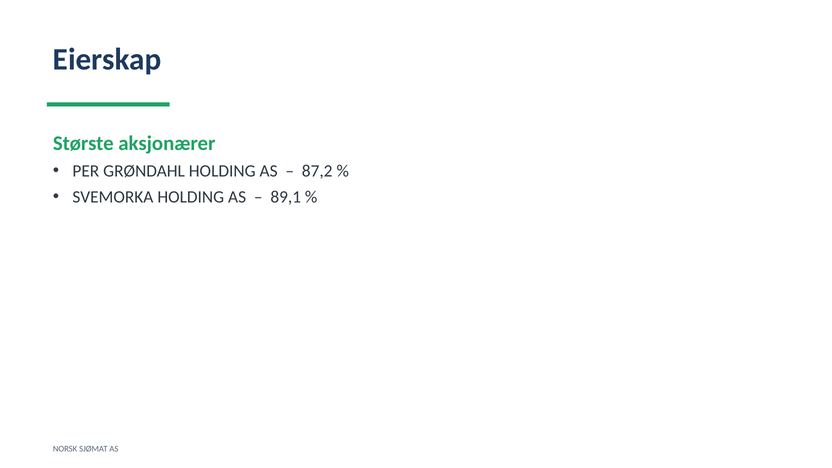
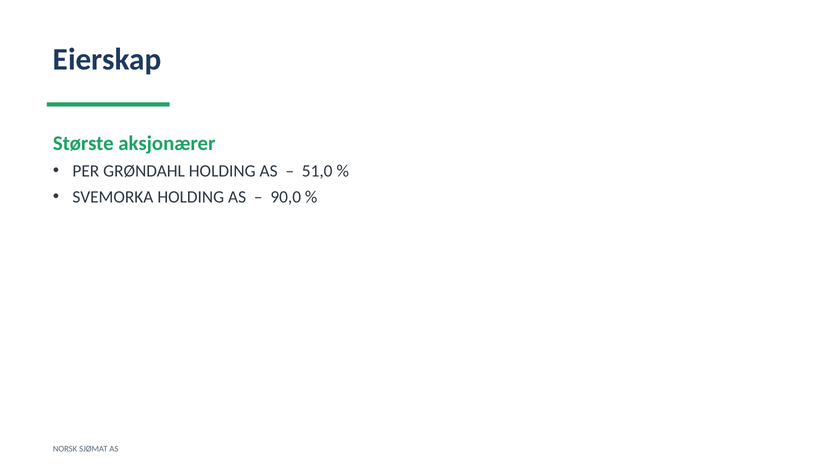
87,2: 87,2 -> 51,0 (317, 171)
89,1: 89,1 -> 90,0 (286, 197)
